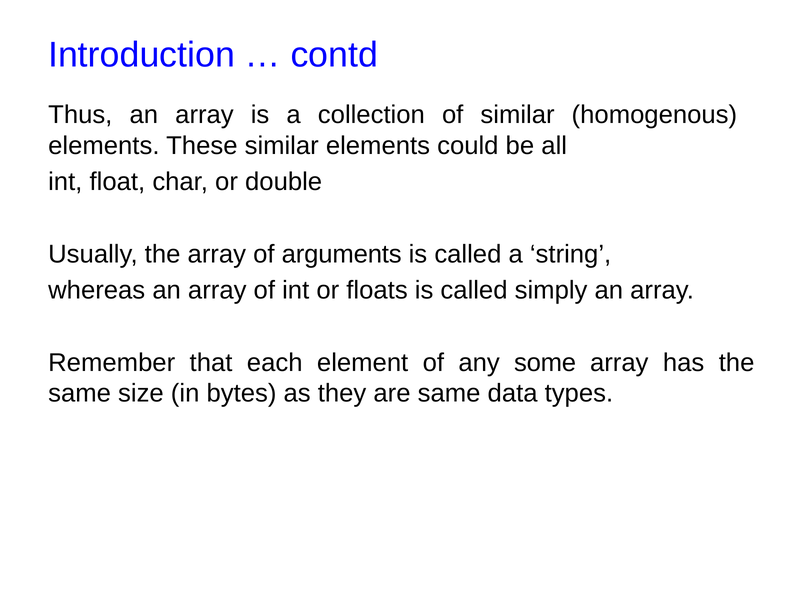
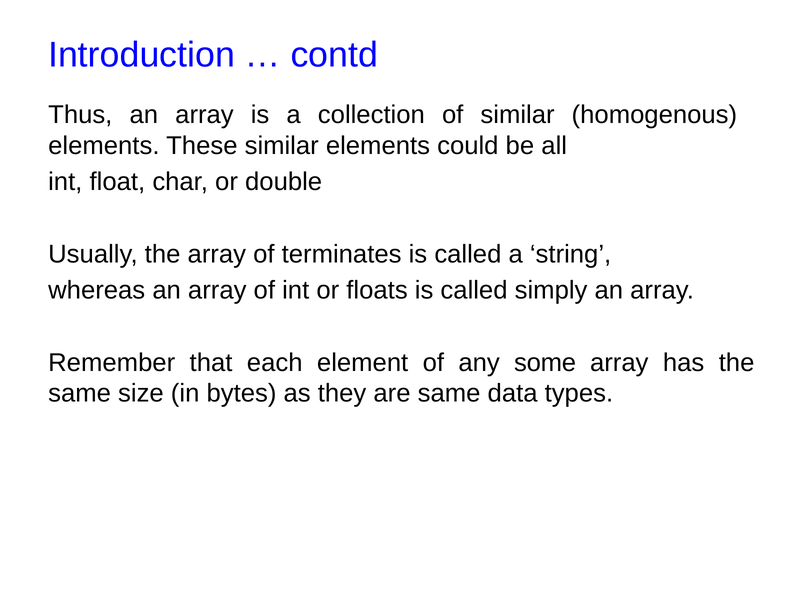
arguments: arguments -> terminates (342, 254)
